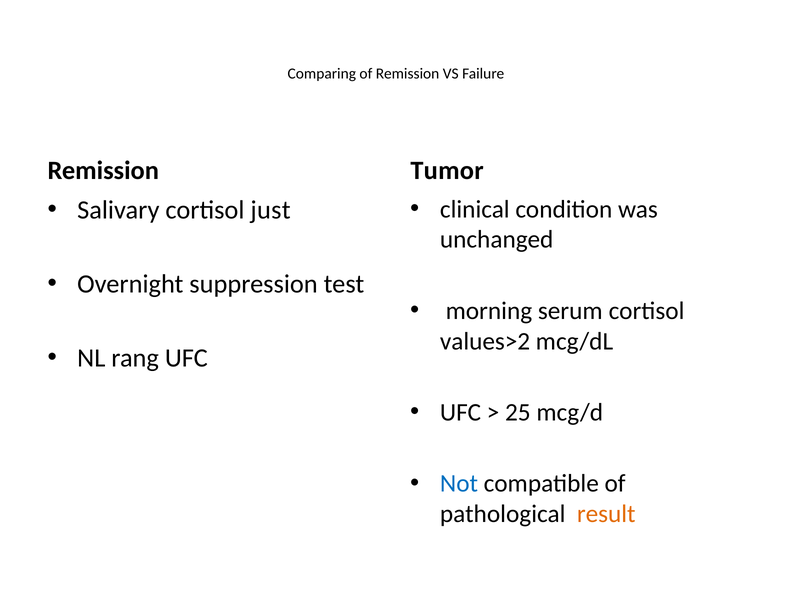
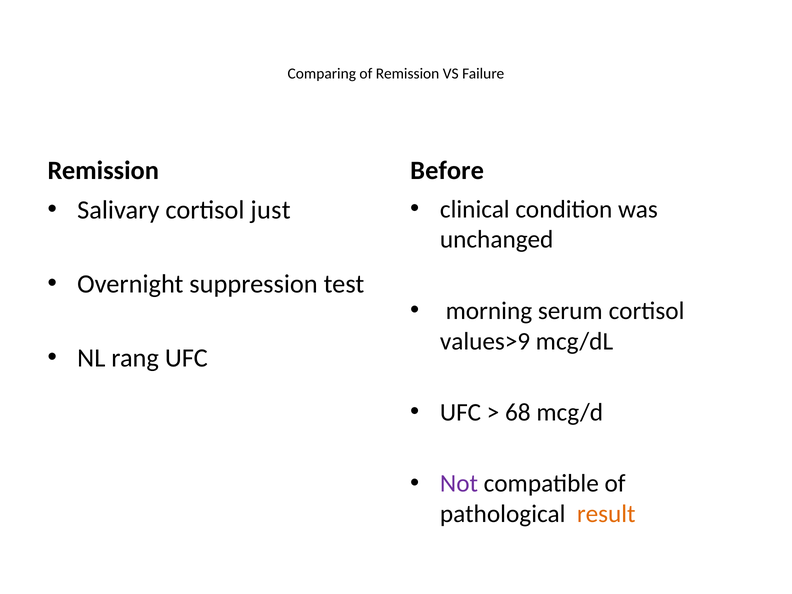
Tumor: Tumor -> Before (447, 170)
values>2: values>2 -> values>9 (485, 341)
25: 25 -> 68 (518, 412)
Not colour: blue -> purple (459, 484)
